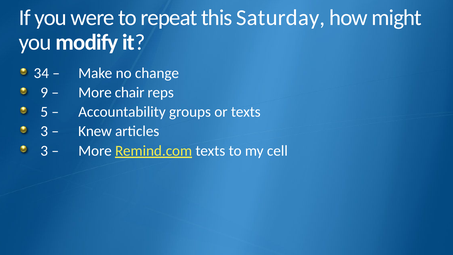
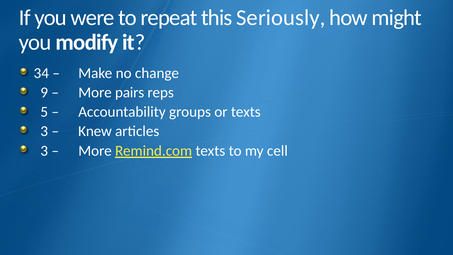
Saturday: Saturday -> Seriously (281, 18)
chair: chair -> pairs (130, 92)
